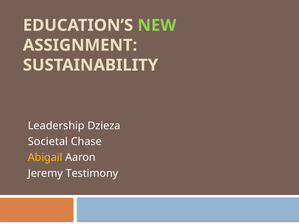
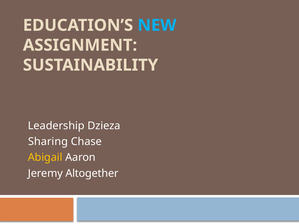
NEW colour: light green -> light blue (157, 25)
Societal: Societal -> Sharing (48, 142)
Testimony: Testimony -> Altogether (92, 173)
